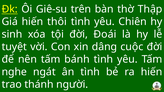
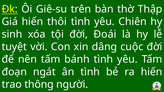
nghe: nghe -> đoạn (14, 72)
thánh: thánh -> thông (39, 85)
